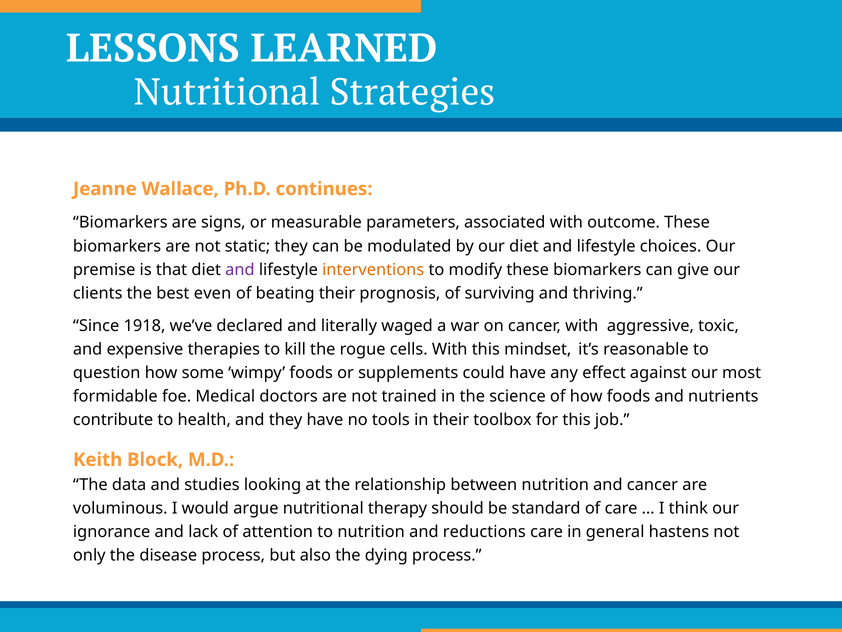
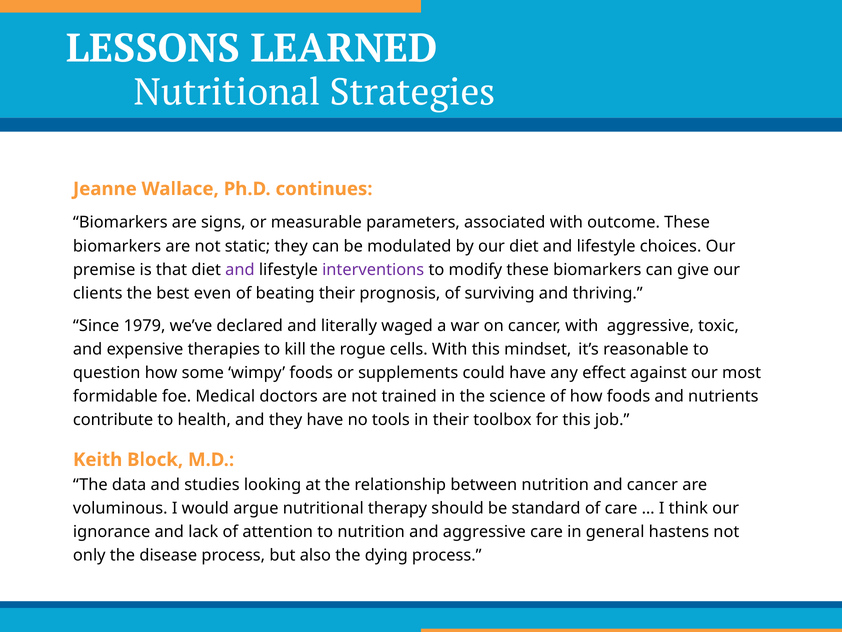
interventions colour: orange -> purple (373, 270)
1918: 1918 -> 1979 (145, 325)
and reductions: reductions -> aggressive (484, 531)
